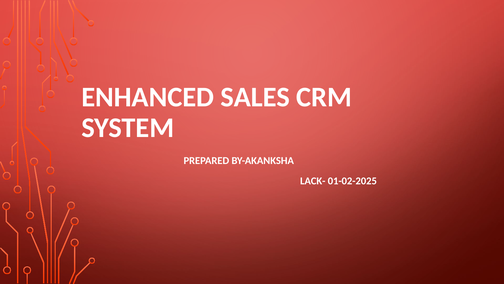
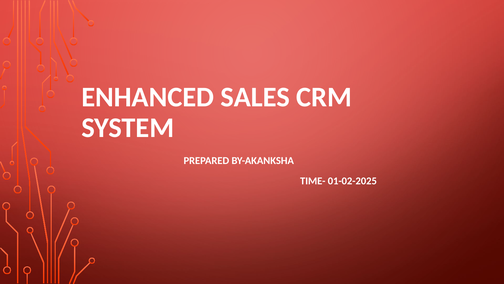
LACK-: LACK- -> TIME- (313, 181)
